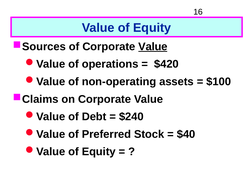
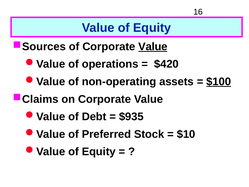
$100 underline: none -> present (219, 82)
$240: $240 -> $935 (131, 117)
$40: $40 -> $10 (186, 134)
